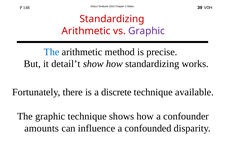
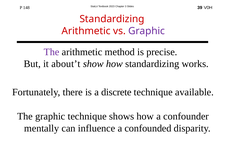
The colour: blue -> purple (52, 52)
detail’t: detail’t -> about’t (66, 64)
amounts: amounts -> mentally (42, 129)
